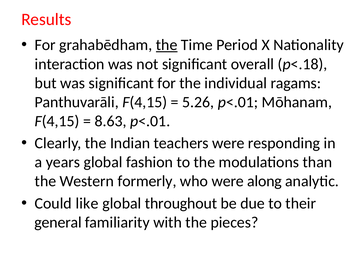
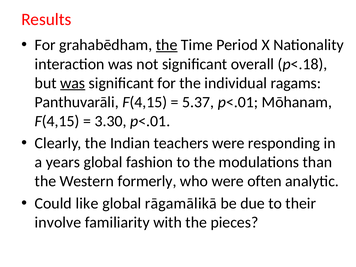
was underline: none -> present (73, 83)
5.26: 5.26 -> 5.37 (198, 102)
8.63: 8.63 -> 3.30 (111, 121)
along: along -> often (264, 181)
throughout: throughout -> rāgamālikā (181, 203)
general: general -> involve (58, 222)
